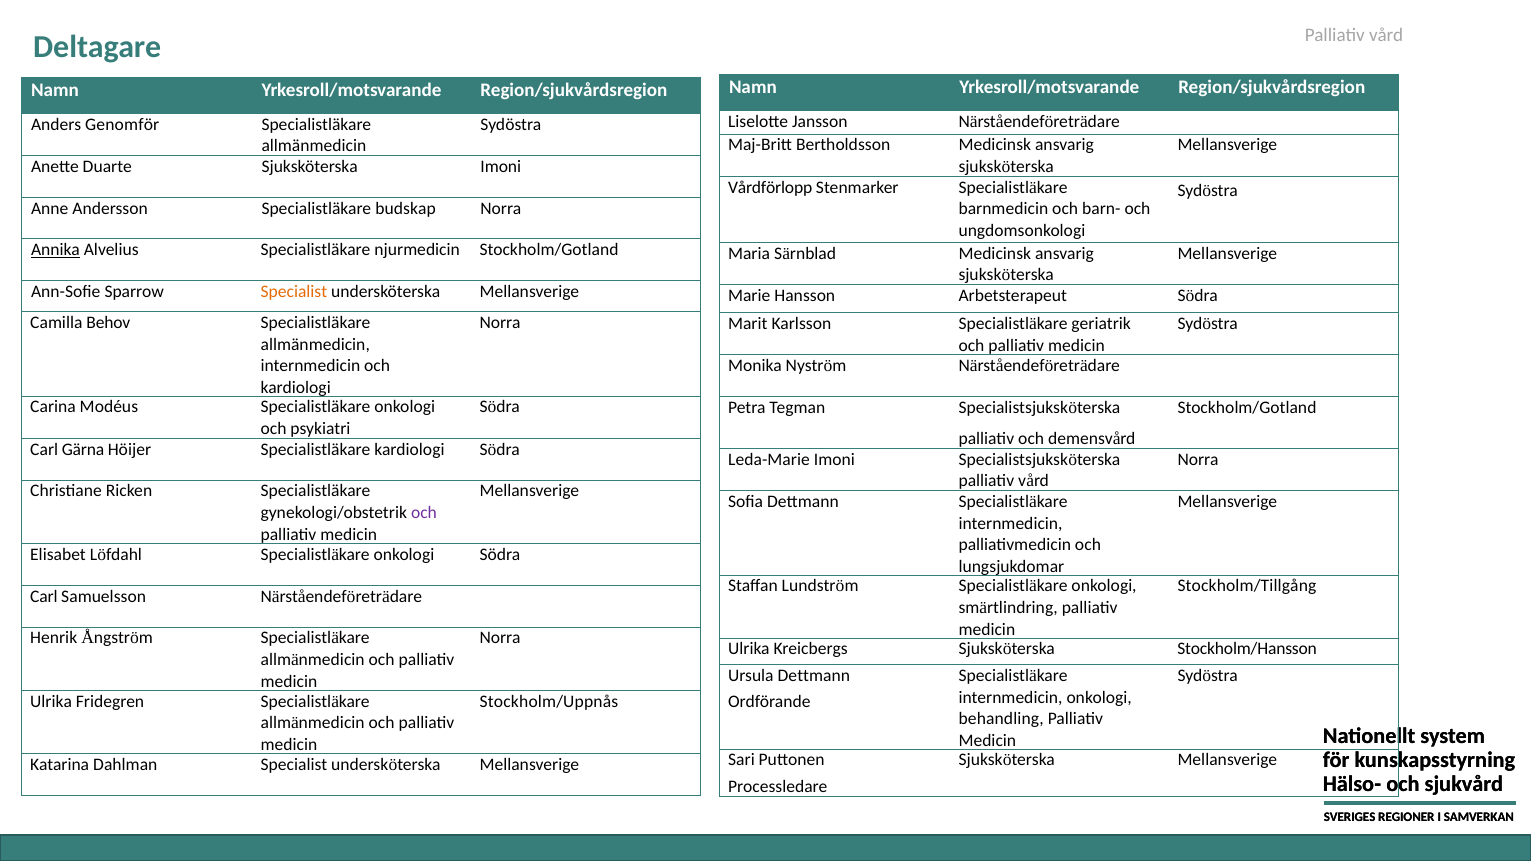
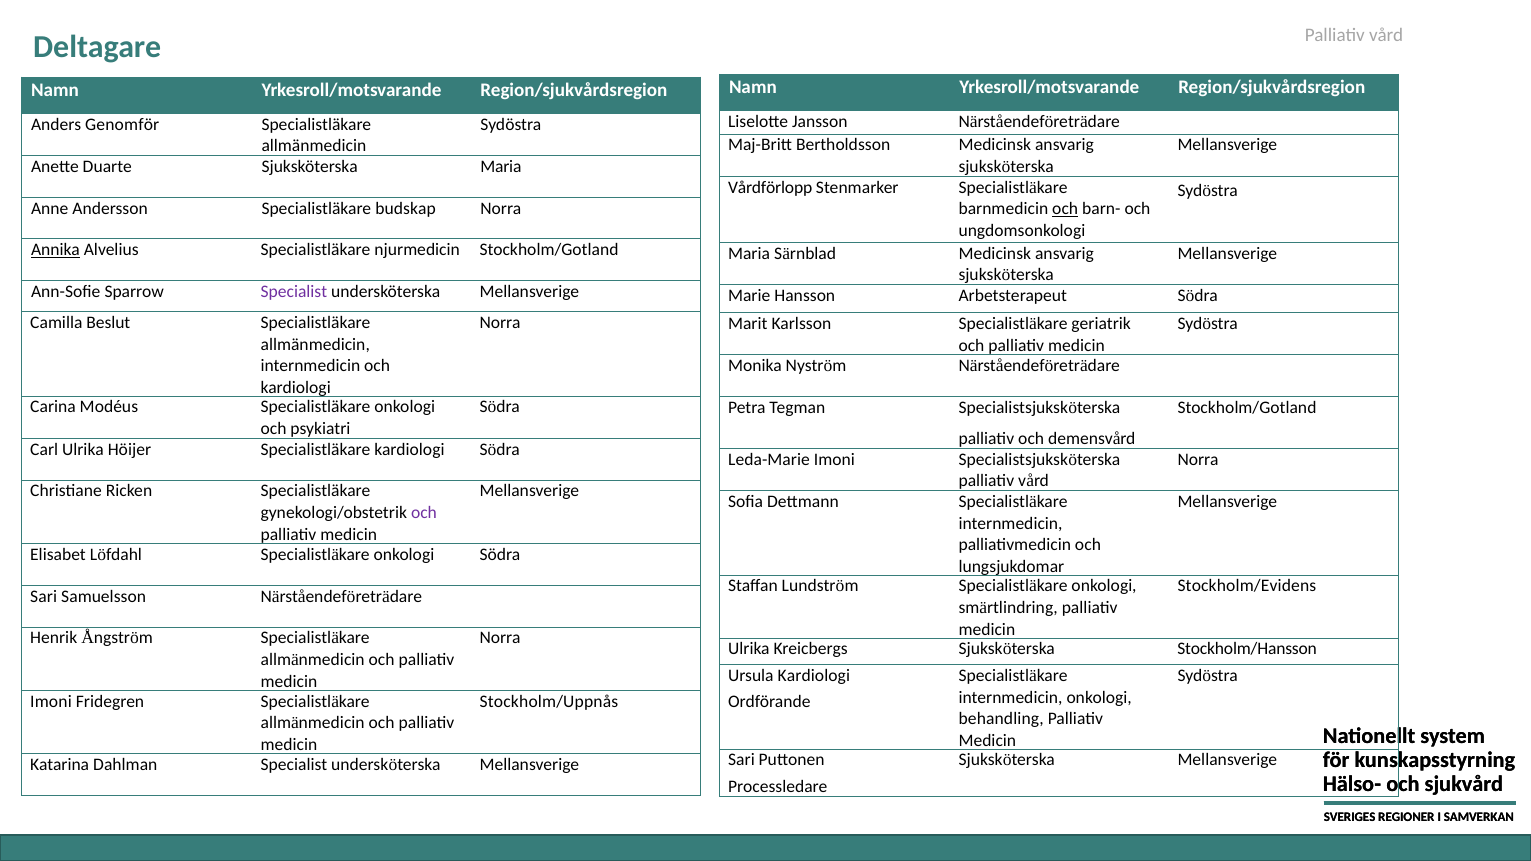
Sjuksköterska Imoni: Imoni -> Maria (501, 166)
och underline: none -> present (1065, 209)
Specialist colour: orange -> purple (294, 292)
Behov: Behov -> Beslut (108, 323)
Carl Gärna: Gärna -> Ulrika (83, 449)
Stockholm/Tillgång: Stockholm/Tillgång -> Stockholm/Evidens (1247, 586)
Carl: Carl -> Sari (44, 596)
Ursula Dettmann: Dettmann -> Kardiologi (814, 676)
Ulrika: Ulrika -> Imoni (51, 702)
